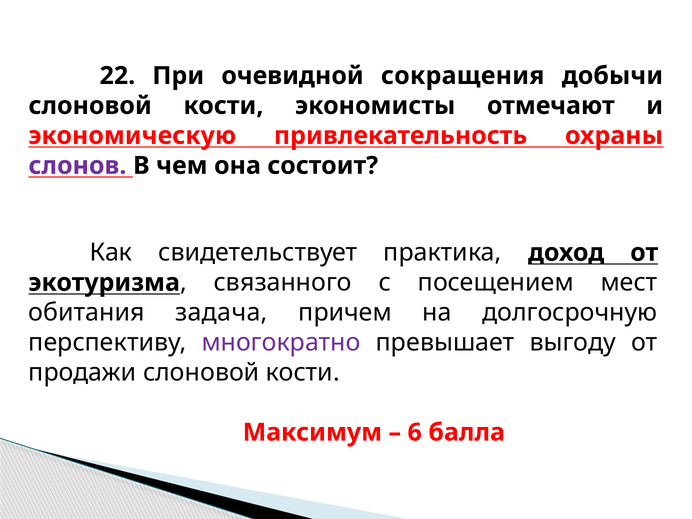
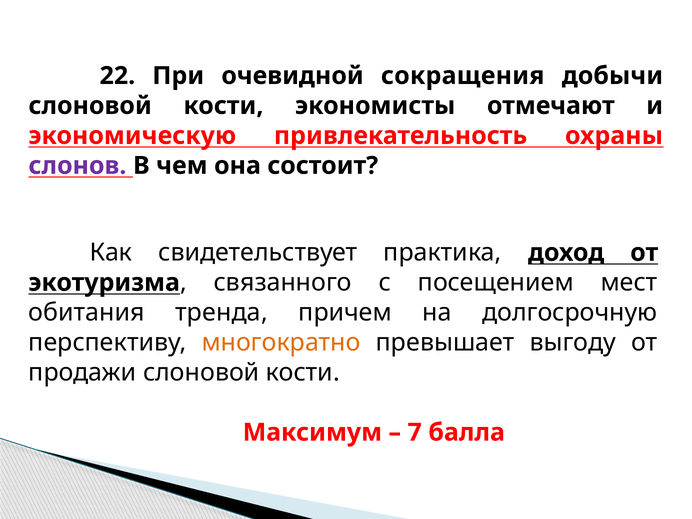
задача: задача -> тренда (221, 313)
многократно colour: purple -> orange (281, 342)
6: 6 -> 7 (415, 432)
